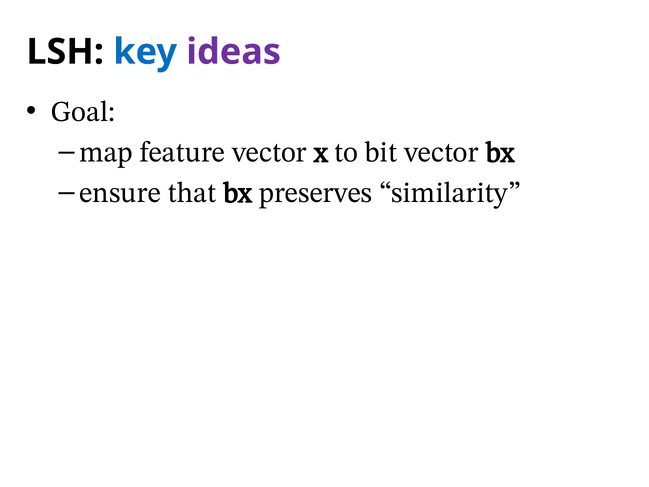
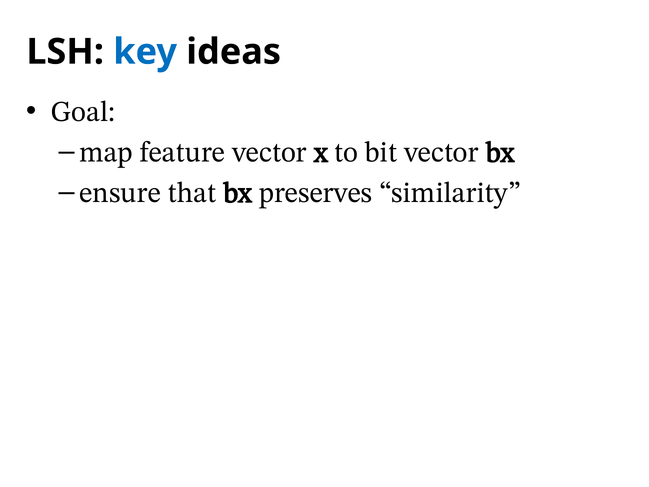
ideas colour: purple -> black (234, 52)
